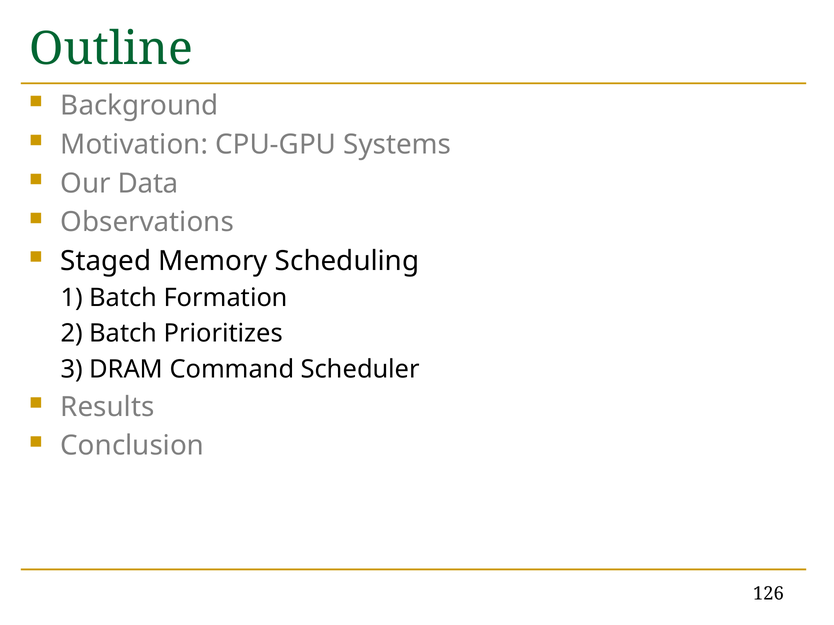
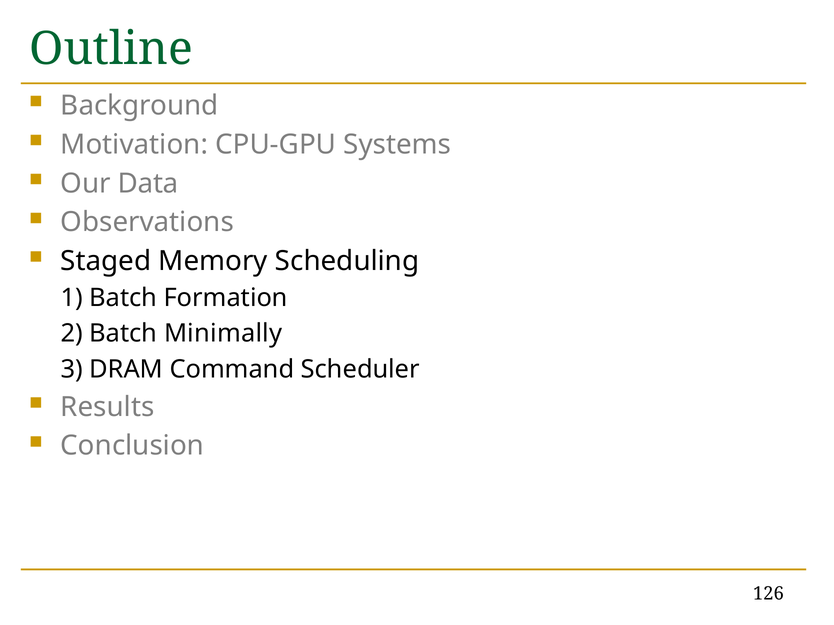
Prioritizes: Prioritizes -> Minimally (223, 334)
